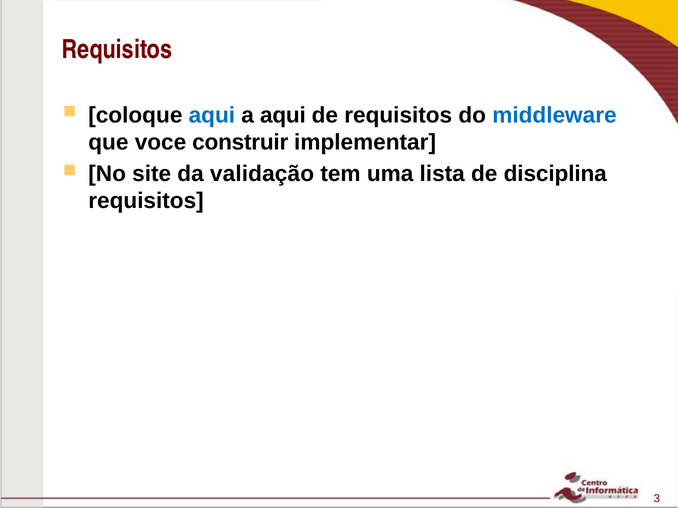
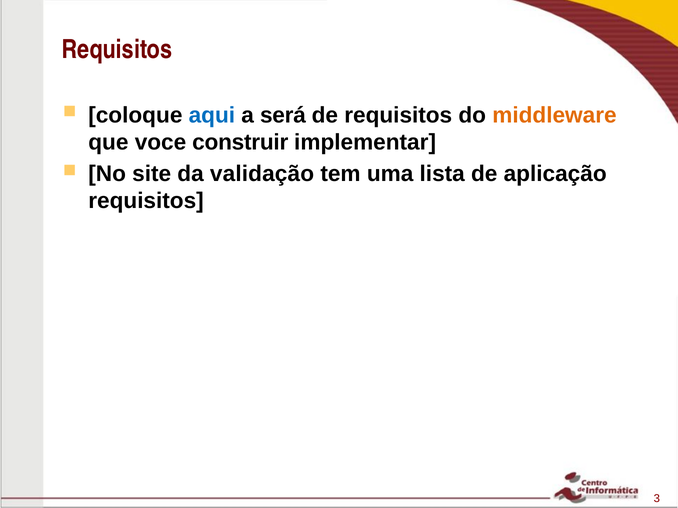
a aqui: aqui -> será (283, 115)
middleware colour: blue -> orange (554, 115)
disciplina: disciplina -> aplicação (555, 174)
